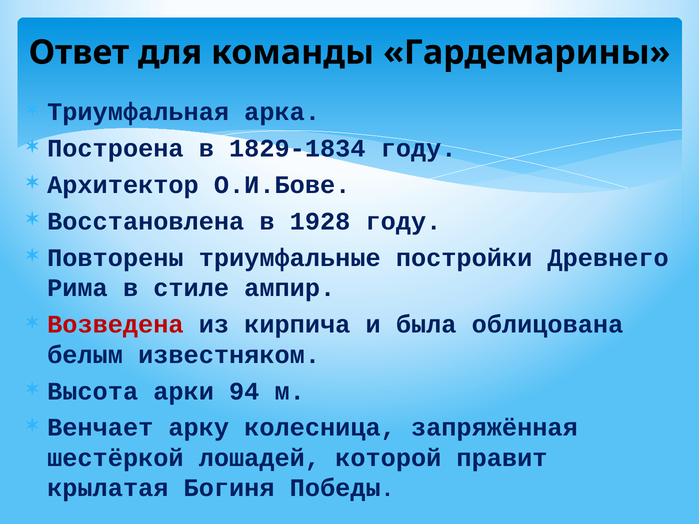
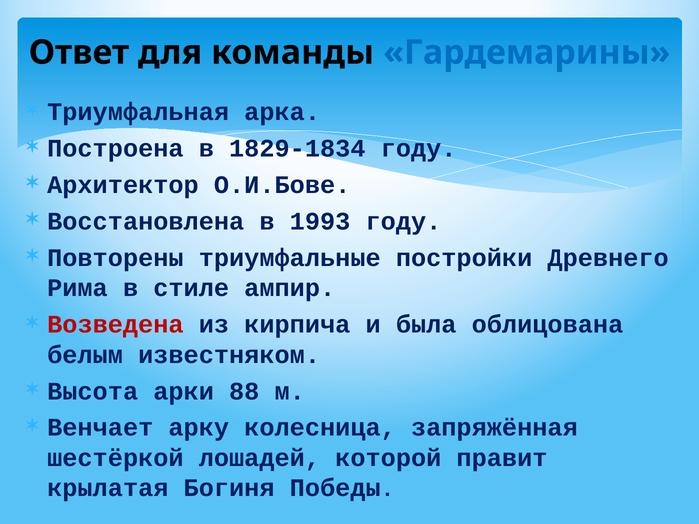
Гардемарины colour: black -> blue (527, 53)
1928: 1928 -> 1993 (320, 221)
94: 94 -> 88 (244, 391)
